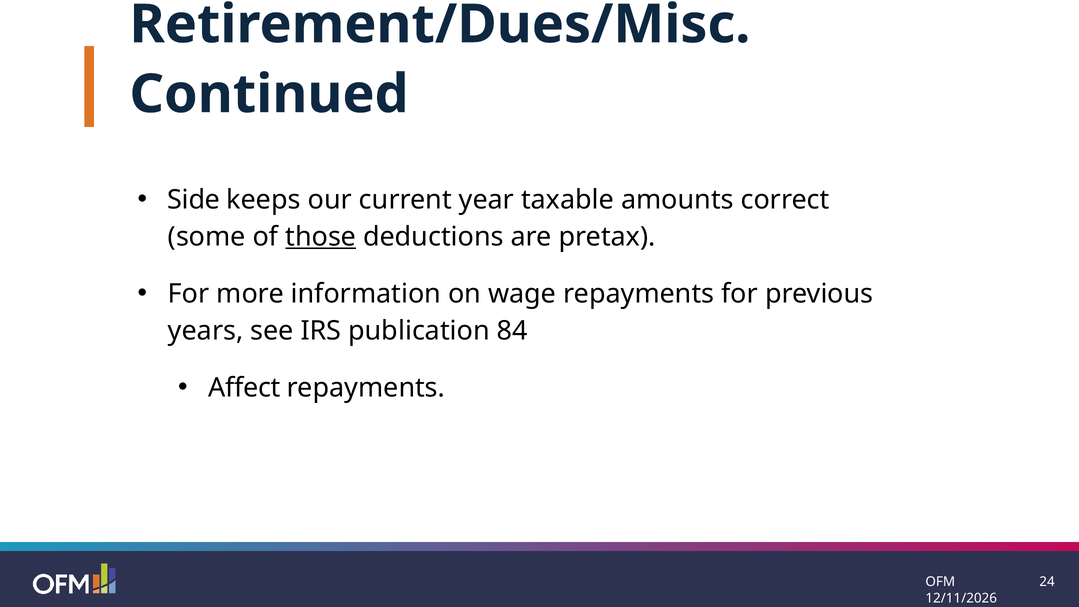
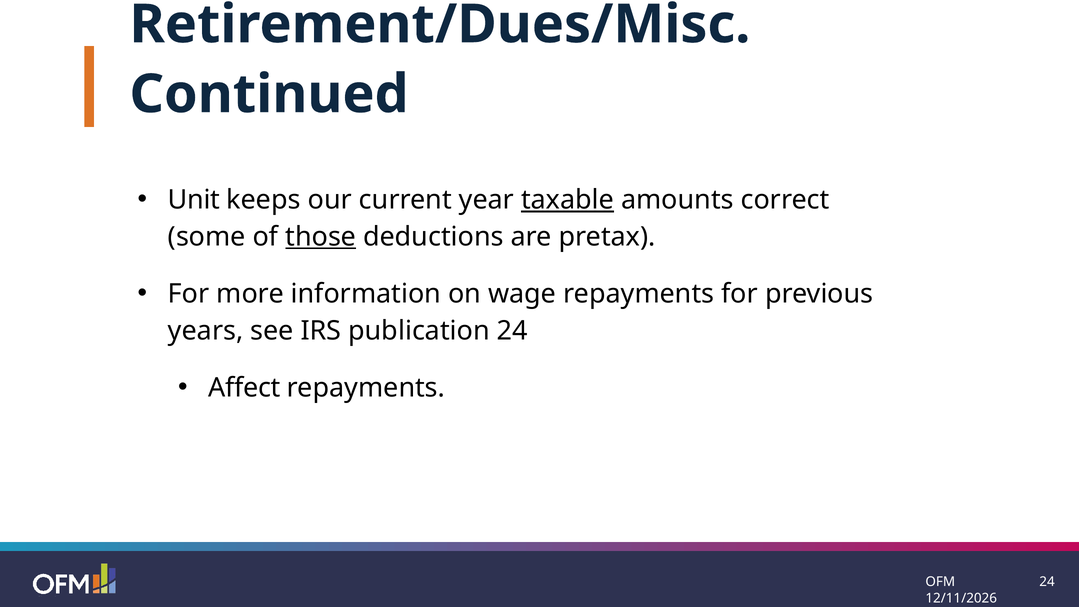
Side: Side -> Unit (194, 200)
taxable underline: none -> present (568, 200)
publication 84: 84 -> 24 (512, 331)
